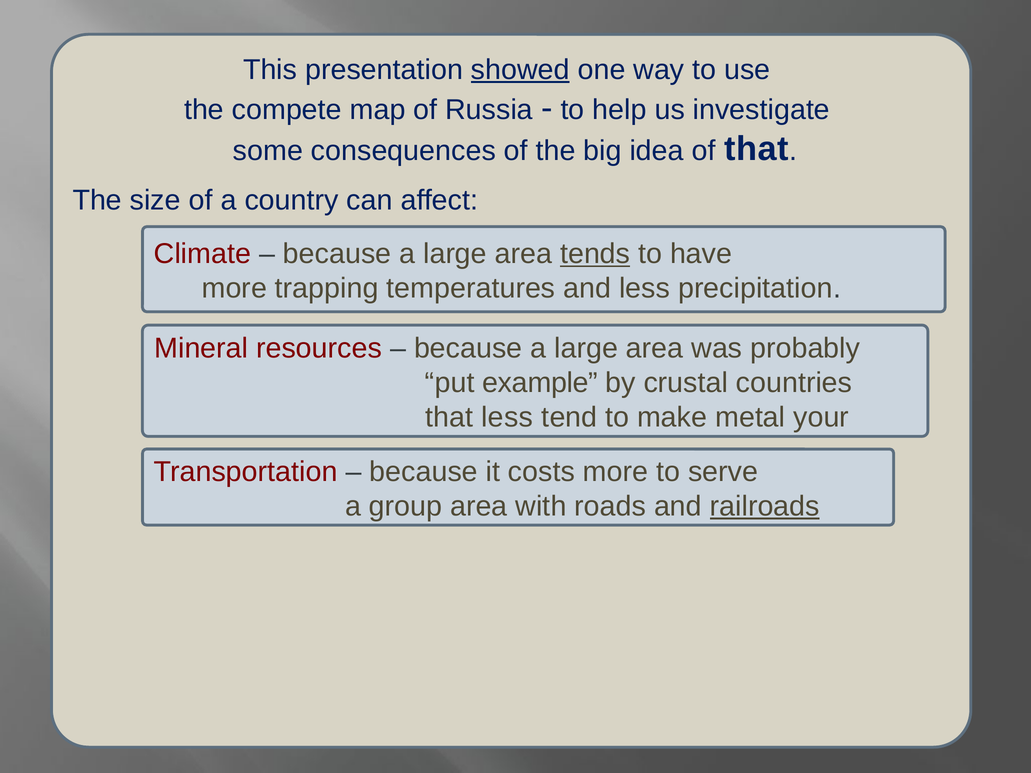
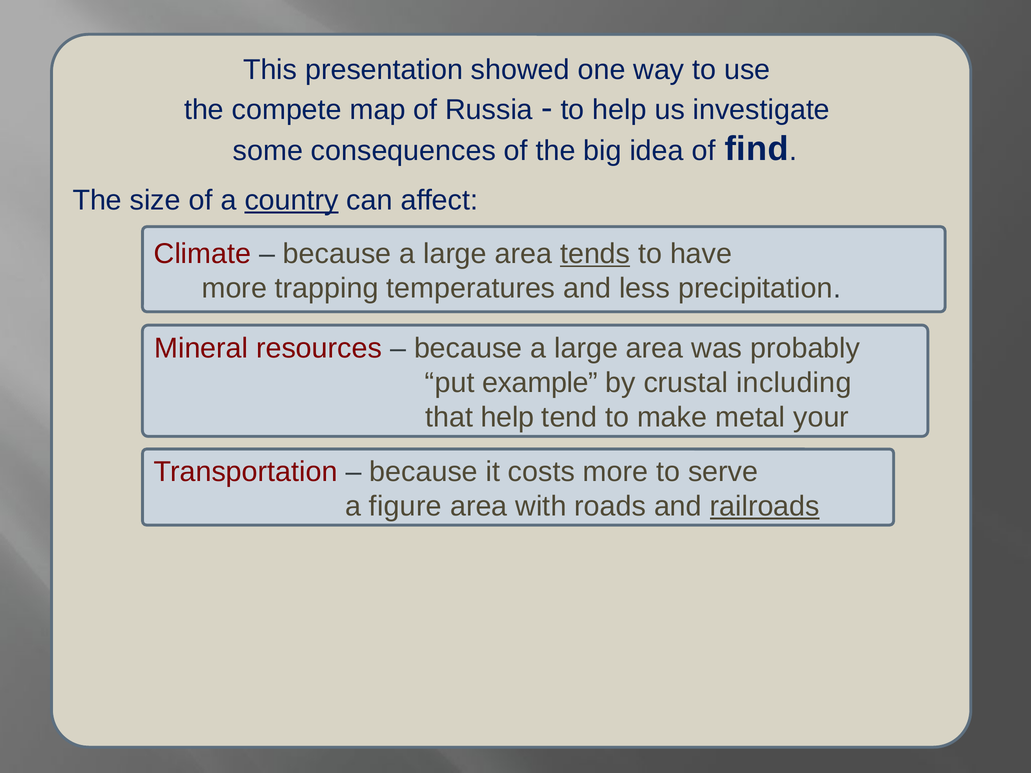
showed underline: present -> none (520, 70)
of that: that -> find (757, 149)
country underline: none -> present (291, 200)
countries: countries -> including (794, 383)
that less: less -> help (507, 417)
group: group -> figure (405, 506)
